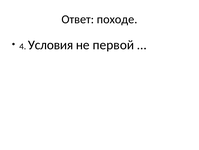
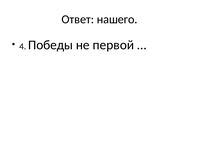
походе: походе -> нашего (117, 19)
Условия: Условия -> Победы (51, 45)
